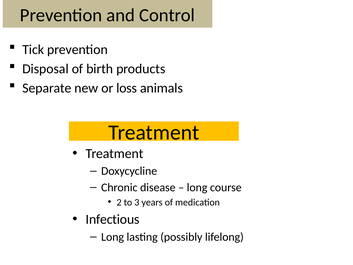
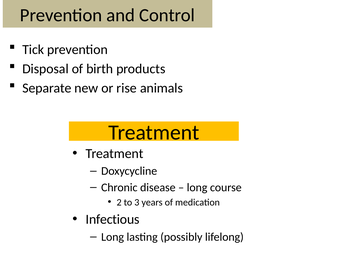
loss: loss -> rise (127, 88)
